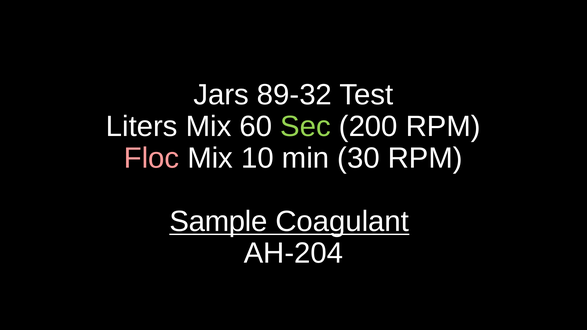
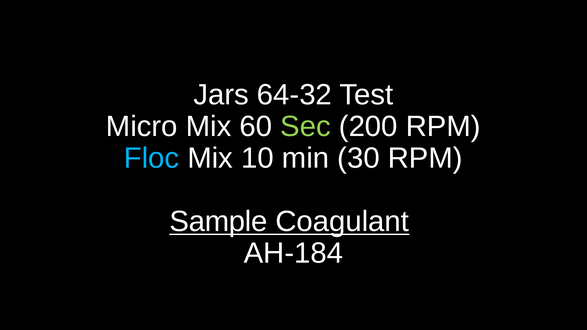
89-32: 89-32 -> 64-32 (294, 95)
Liters: Liters -> Micro (142, 127)
Floc colour: pink -> light blue (152, 158)
AH-204: AH-204 -> AH-184 (293, 253)
